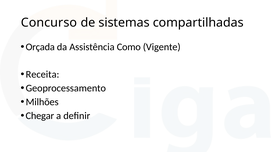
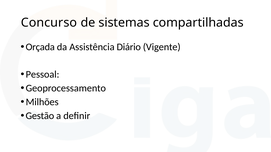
Como: Como -> Diário (129, 47)
Receita: Receita -> Pessoal (43, 75)
Chegar: Chegar -> Gestão (40, 116)
